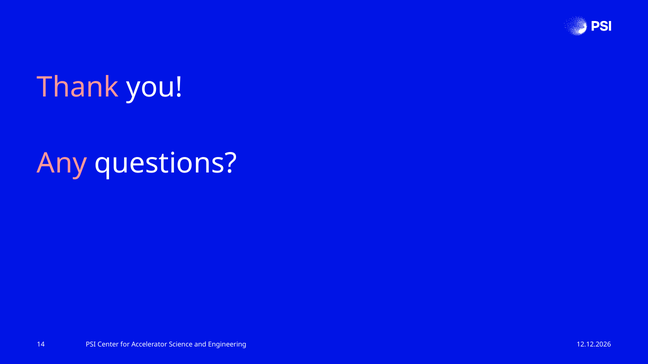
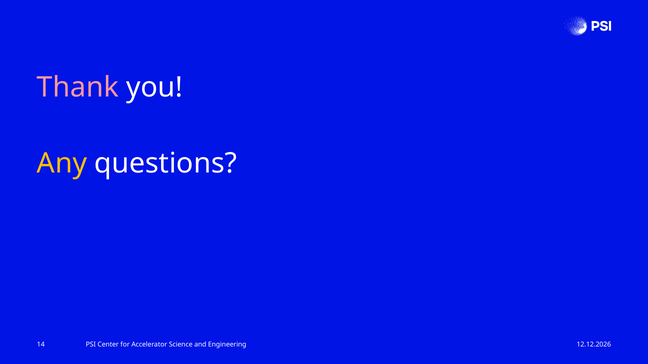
Any colour: pink -> yellow (62, 164)
